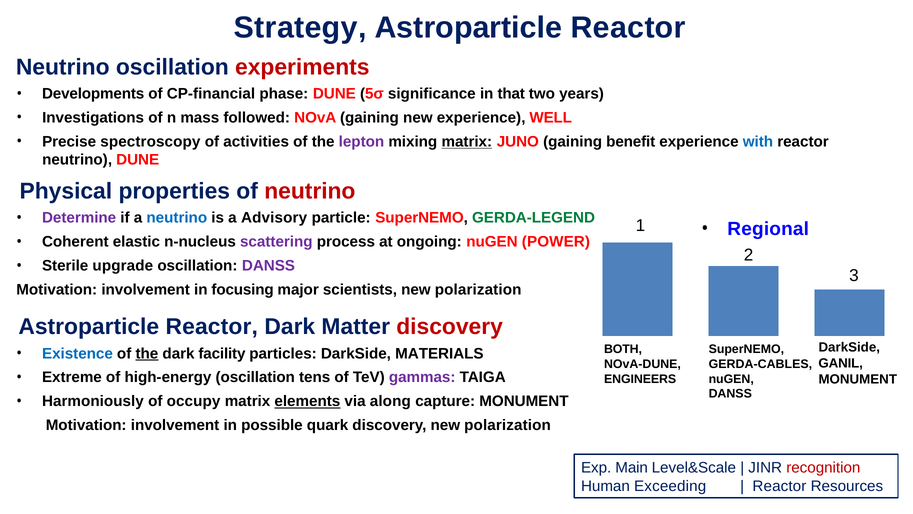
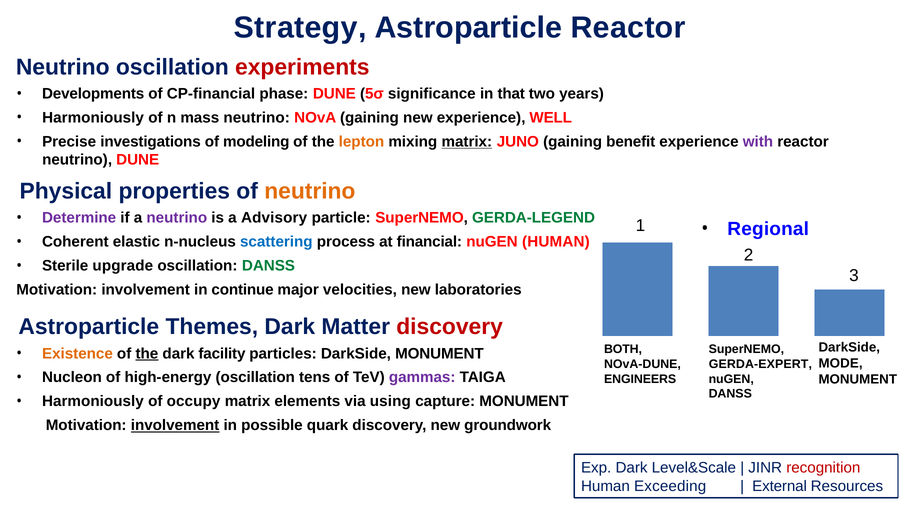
Investigations: Investigations -> Harmoniously (93, 118)
mass followed: followed -> neutrino (257, 118)
spectroscopy: spectroscopy -> investigations (151, 142)
activities: activities -> modeling (256, 142)
lepton colour: purple -> orange (361, 142)
with colour: blue -> purple (758, 142)
neutrino colour: red -> orange (310, 191)
neutrino colour: blue -> purple (177, 218)
scattering colour: purple -> blue (276, 242)
ongoing: ongoing -> financial (429, 242)
nuGEN POWER: POWER -> HUMAN (556, 242)
DANSS colour: purple -> green (268, 266)
focusing: focusing -> continue (243, 290)
scientists: scientists -> velocities (360, 290)
polarization: polarization -> laboratories (478, 290)
Reactor: Reactor -> Themes (212, 326)
Existence colour: blue -> orange (77, 353)
DarkSide MATERIALS: MATERIALS -> MONUMENT (439, 353)
GANIL: GANIL -> MODE (841, 363)
GERDA-CABLES: GERDA-CABLES -> GERDA-EXPERT (760, 364)
Extreme: Extreme -> Nucleon (72, 377)
elements underline: present -> none (307, 401)
along: along -> using (390, 401)
involvement underline: none -> present (175, 425)
discovery new polarization: polarization -> groundwork (508, 425)
Exp Main: Main -> Dark (632, 468)
Reactor: Reactor -> External (780, 486)
